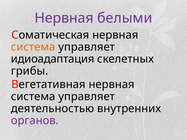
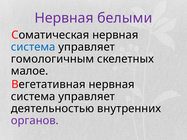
система colour: orange -> blue (33, 47)
идиоадаптация: идиоадаптация -> гомологичным (53, 59)
грибы: грибы -> малое (30, 71)
